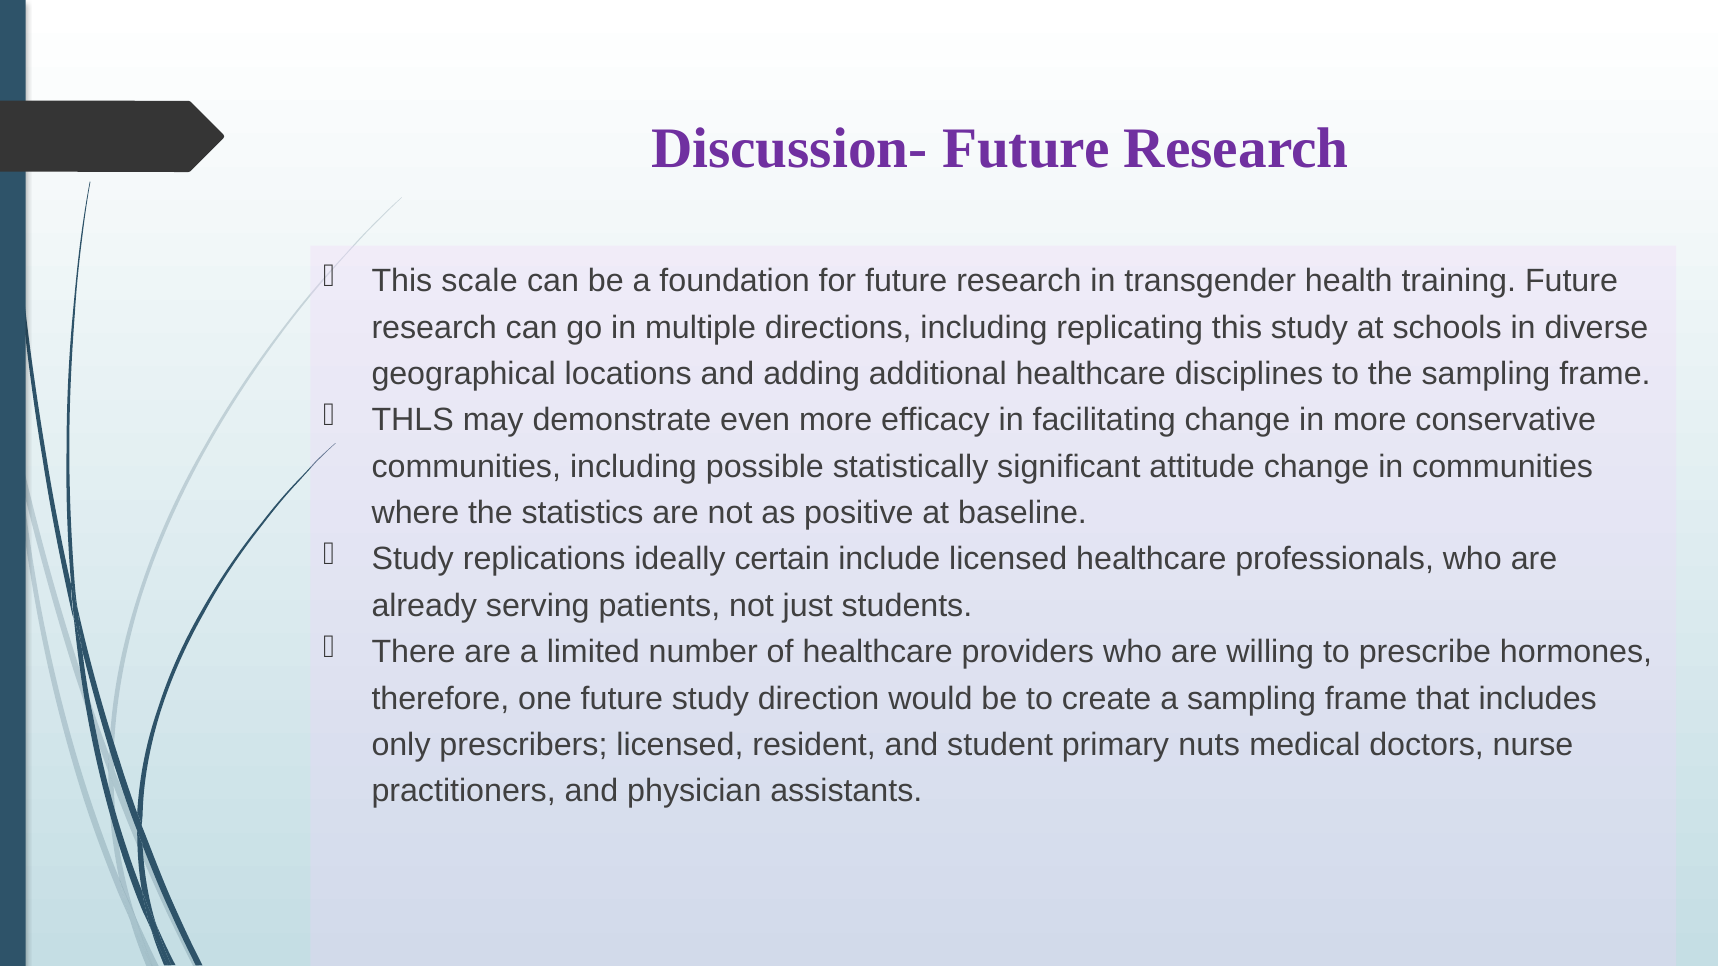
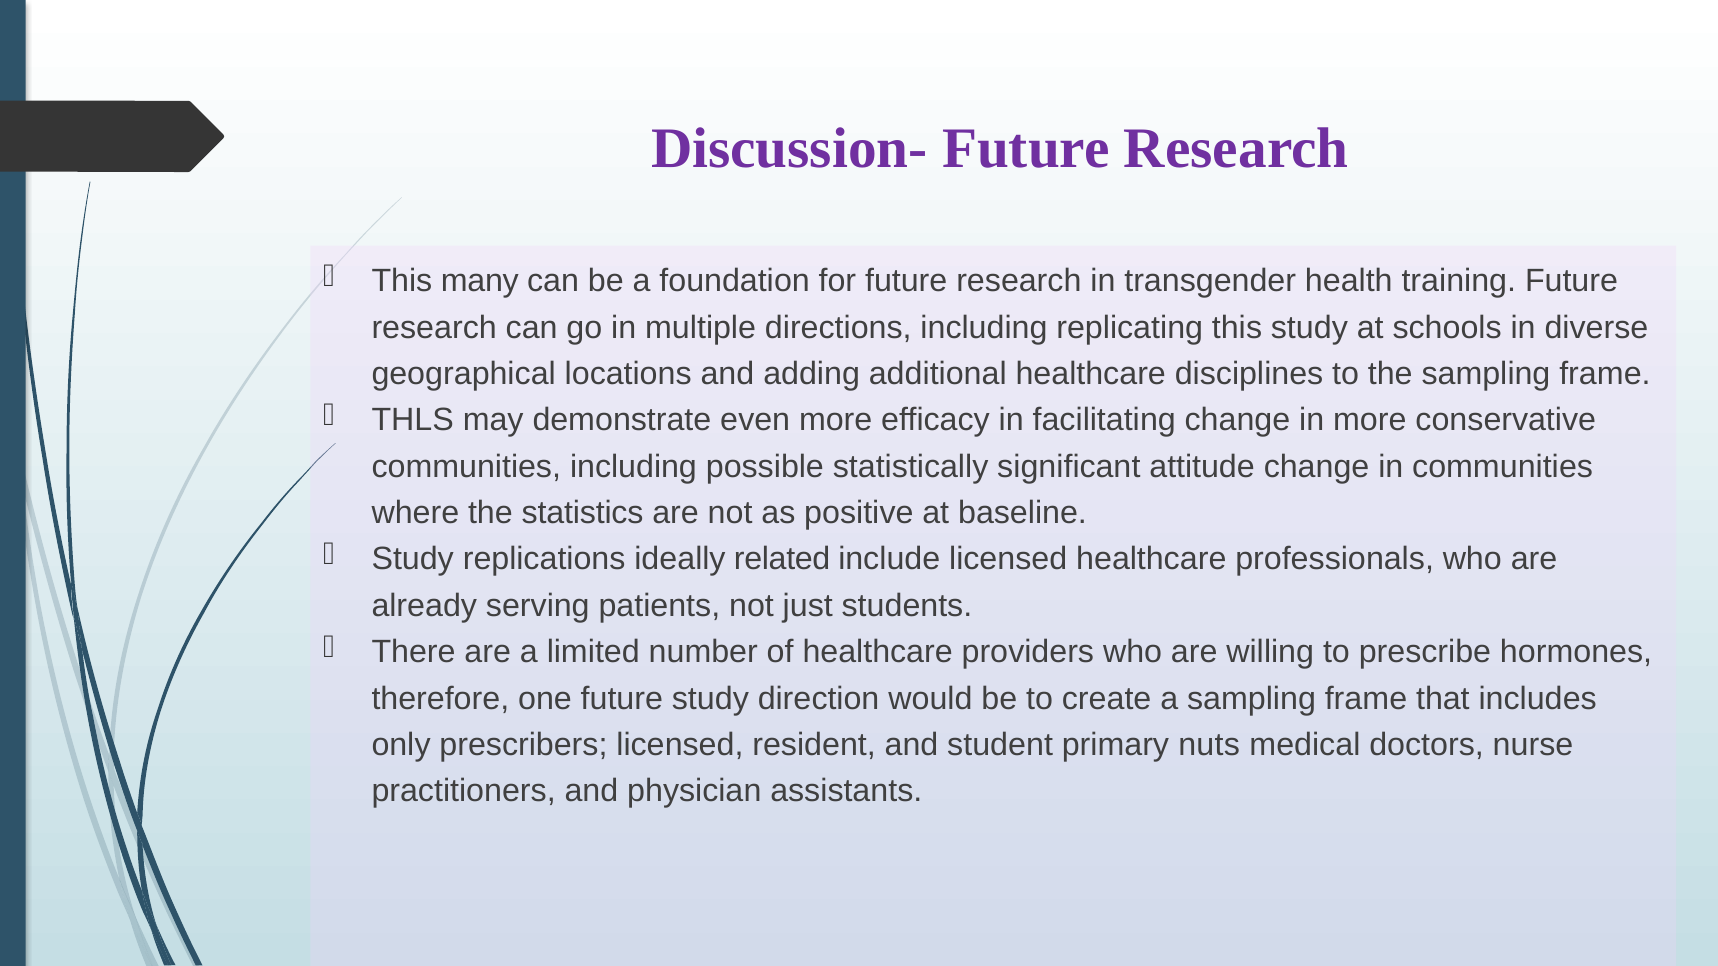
scale: scale -> many (480, 281)
certain: certain -> related (782, 560)
